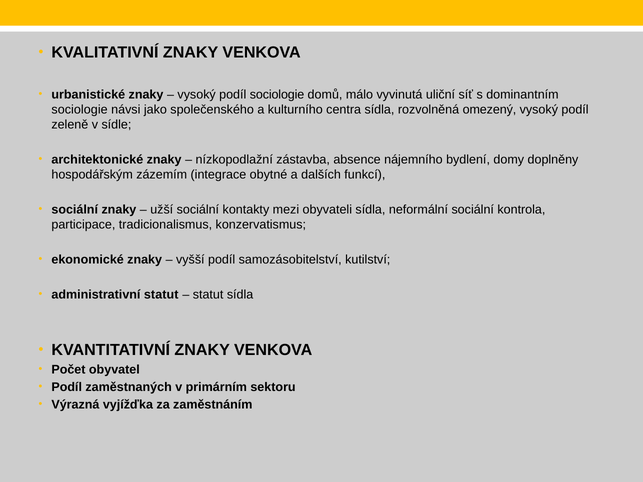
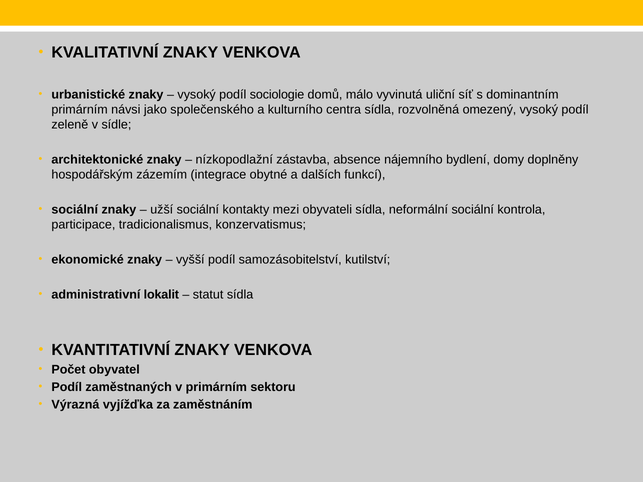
sociologie: sociologie -> primárním (80, 109)
administrativní statut: statut -> lokalit (161, 295)
